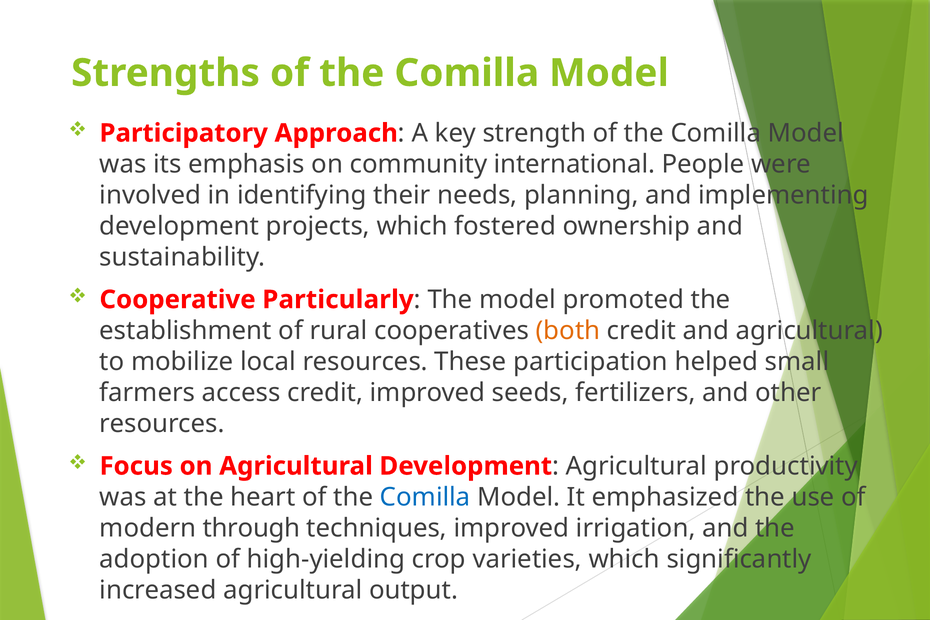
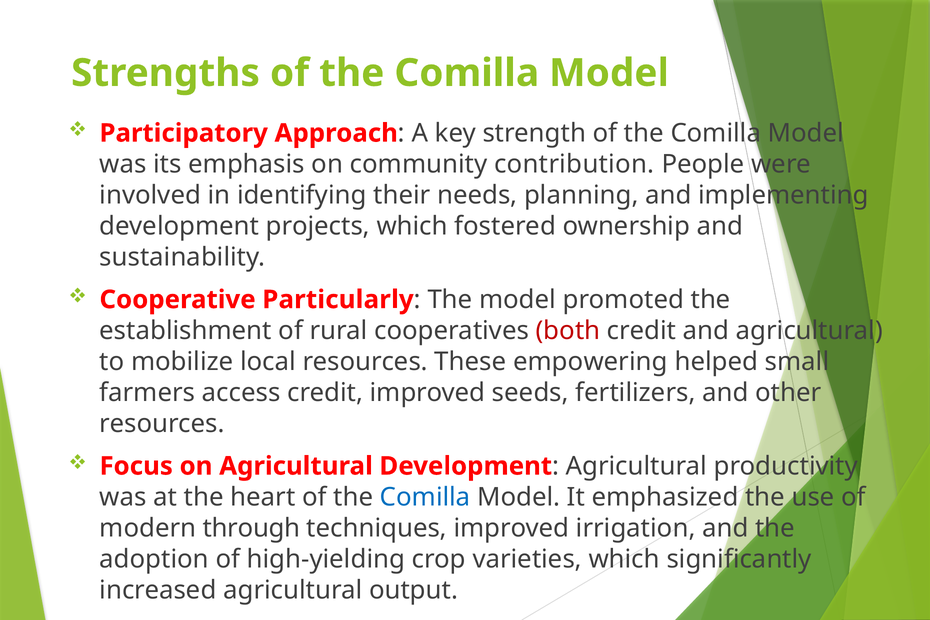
international: international -> contribution (574, 164)
both colour: orange -> red (568, 331)
participation: participation -> empowering (590, 362)
